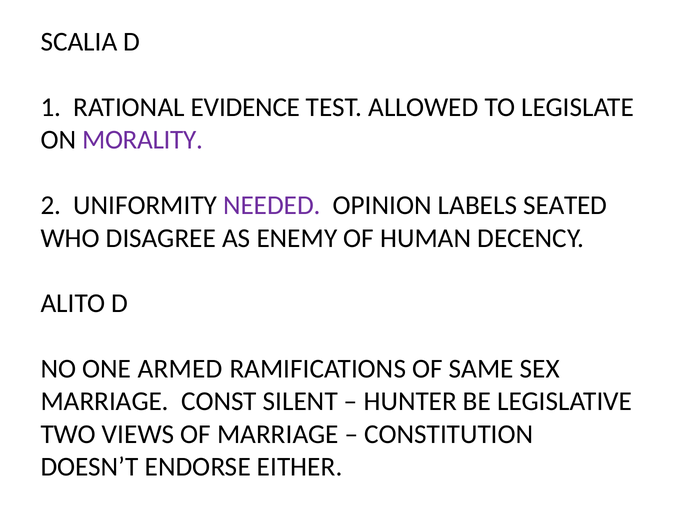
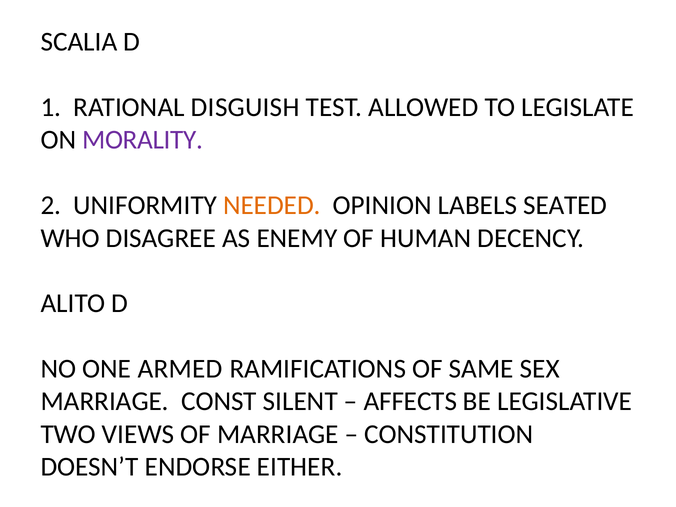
EVIDENCE: EVIDENCE -> DISGUISH (245, 107)
NEEDED colour: purple -> orange (272, 205)
HUNTER: HUNTER -> AFFECTS (410, 401)
